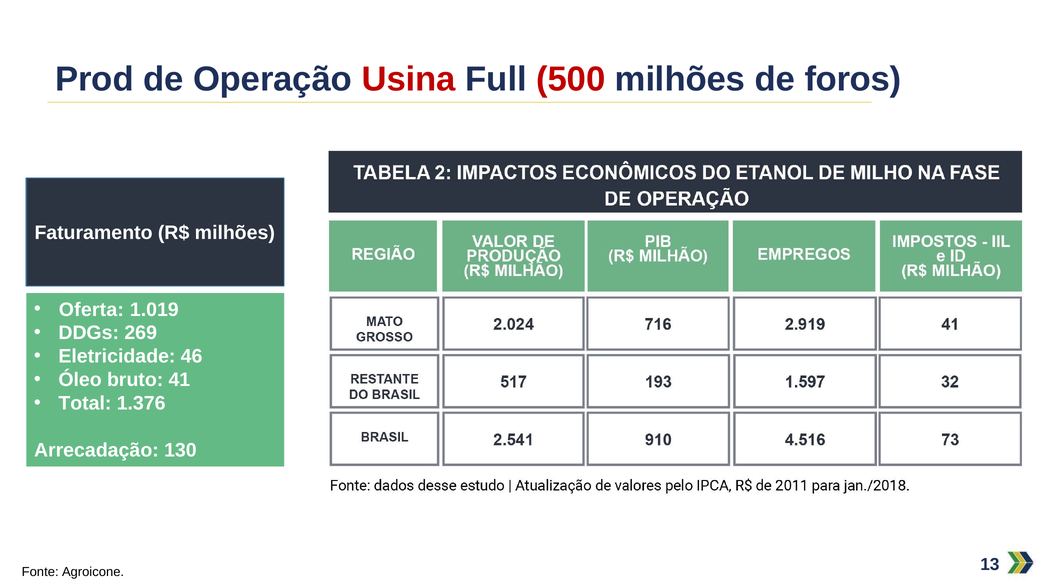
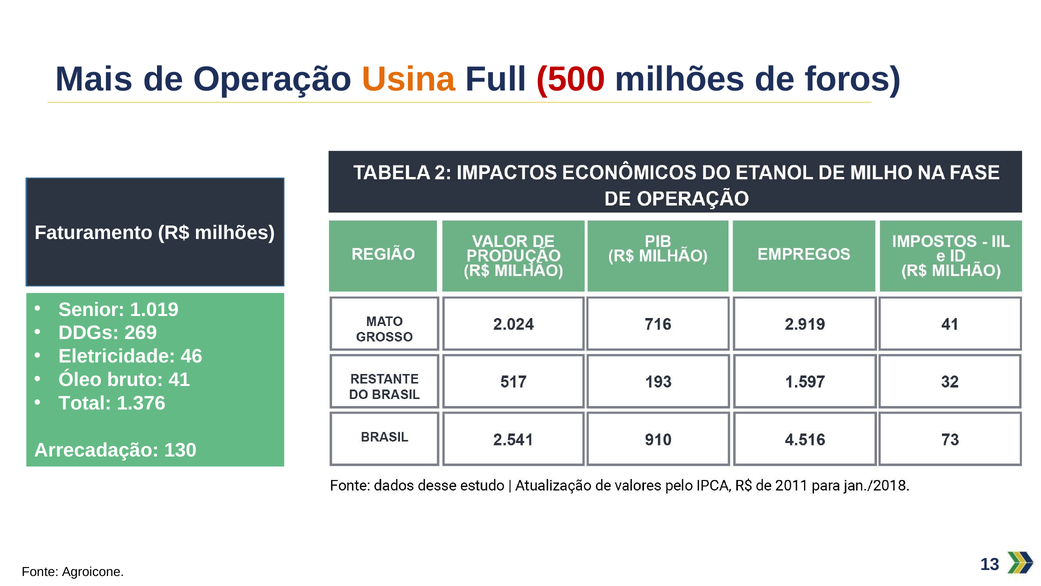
Prod: Prod -> Mais (94, 79)
Usina colour: red -> orange (409, 79)
Oferta: Oferta -> Senior (92, 309)
